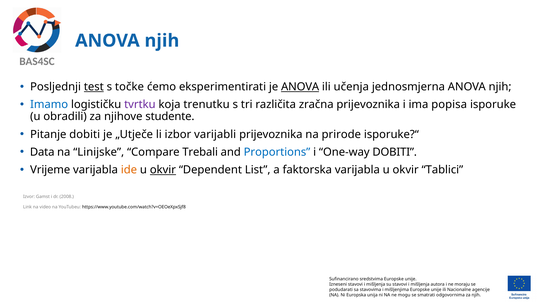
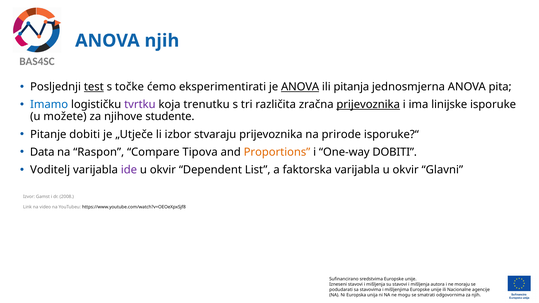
učenja: učenja -> pitanja (351, 87)
jednosmjerna ANOVA njih: njih -> pita (500, 87)
prijevoznika underline: none -> present (368, 105)
popisa: popisa -> linijske (449, 105)
obradili: obradili -> možete (65, 117)
varijabli: varijabli -> stvaraju (215, 134)
Linijske: Linijske -> Raspon (99, 152)
Trebali: Trebali -> Tipova (200, 152)
Proportions colour: blue -> orange (277, 152)
Vrijeme: Vrijeme -> Voditelj (50, 170)
ide colour: orange -> purple (129, 170)
okvir underline: present -> none (163, 170)
Tablici: Tablici -> Glavni (442, 170)
